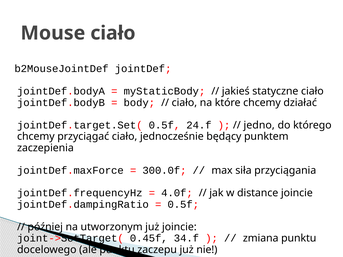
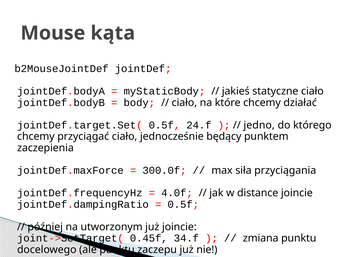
Mouse ciało: ciało -> kąta (113, 33)
